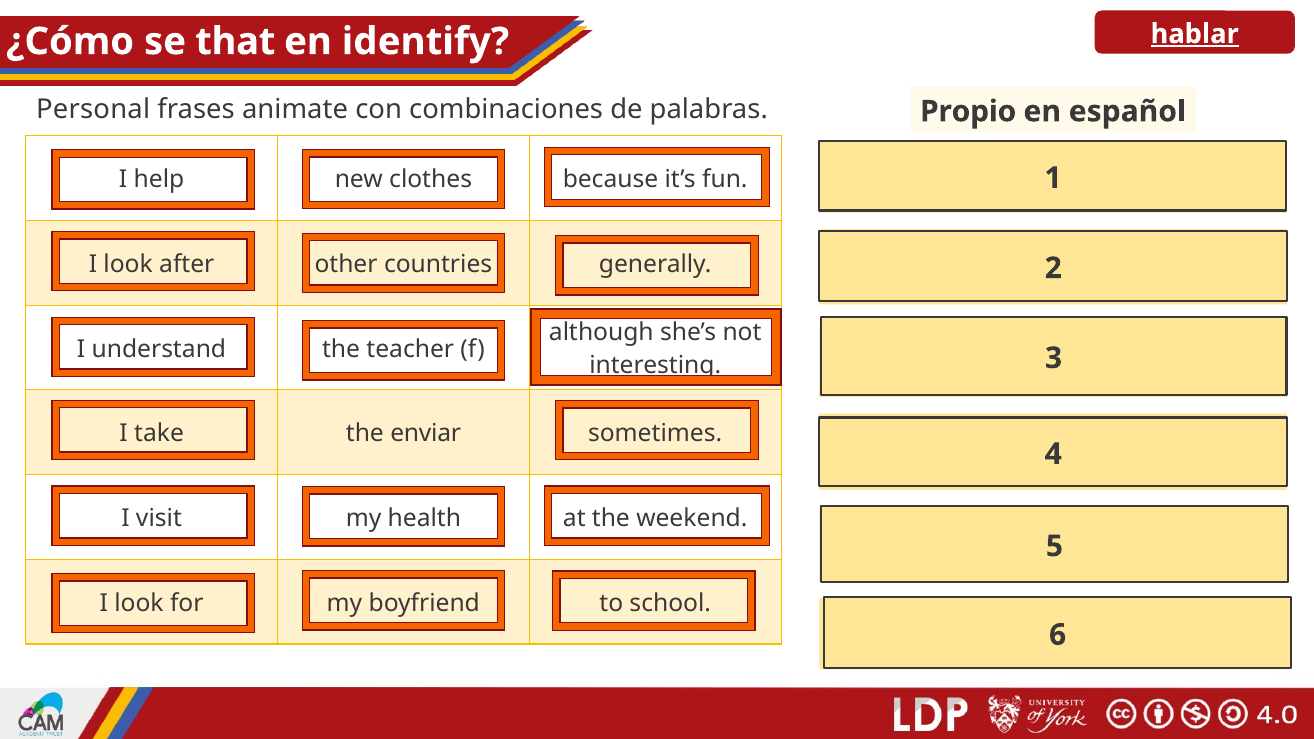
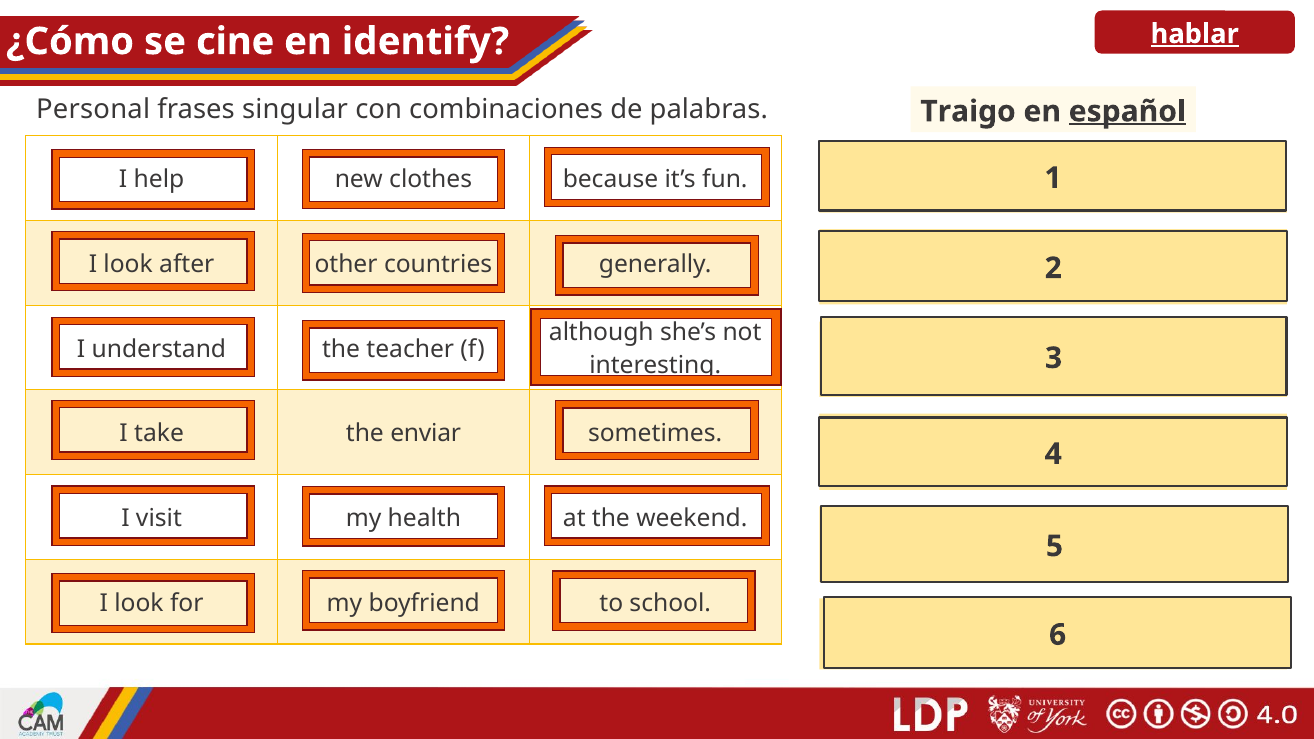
that: that -> cine (235, 42)
animate: animate -> singular (295, 109)
Propio: Propio -> Traigo (968, 111)
español underline: none -> present (1127, 111)
